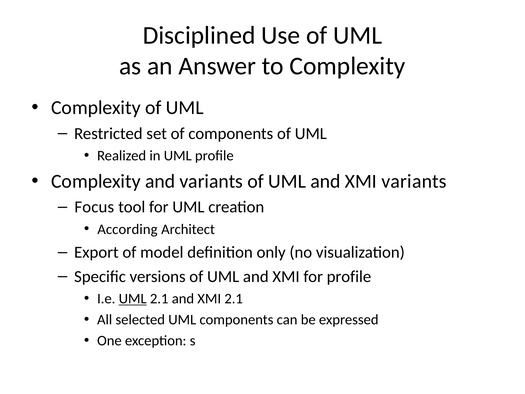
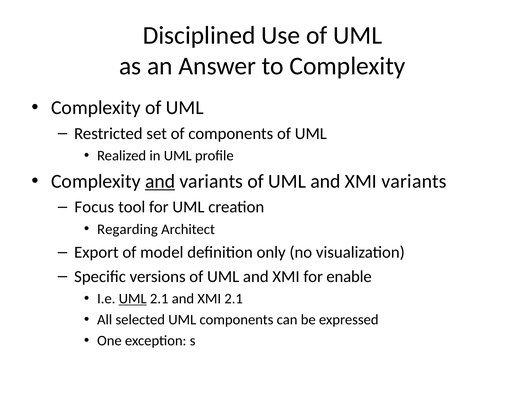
and underline: none -> present (160, 181)
According: According -> Regarding (127, 229)
for profile: profile -> enable (349, 276)
